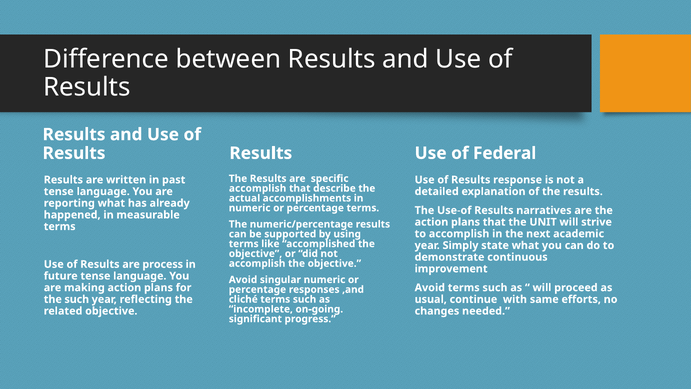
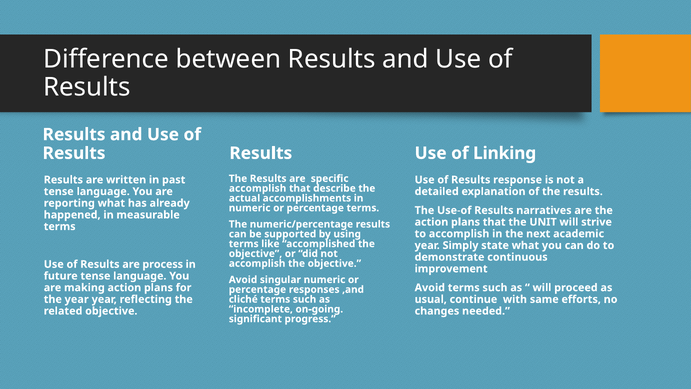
Federal: Federal -> Linking (505, 153)
the such: such -> year (77, 299)
